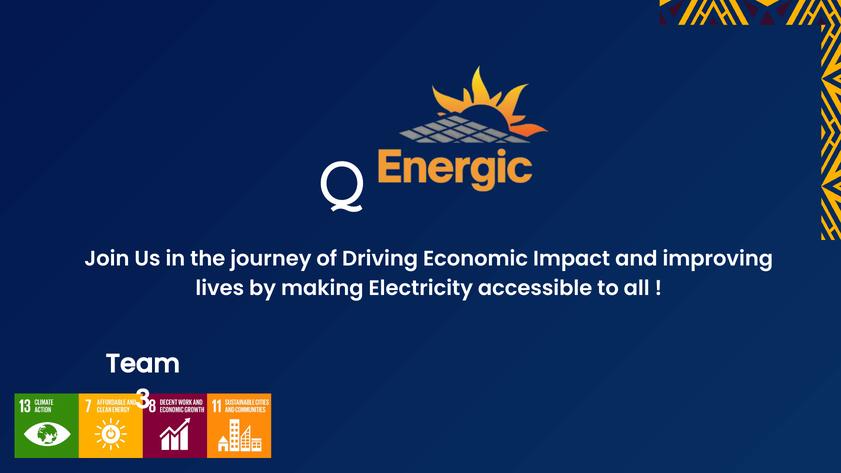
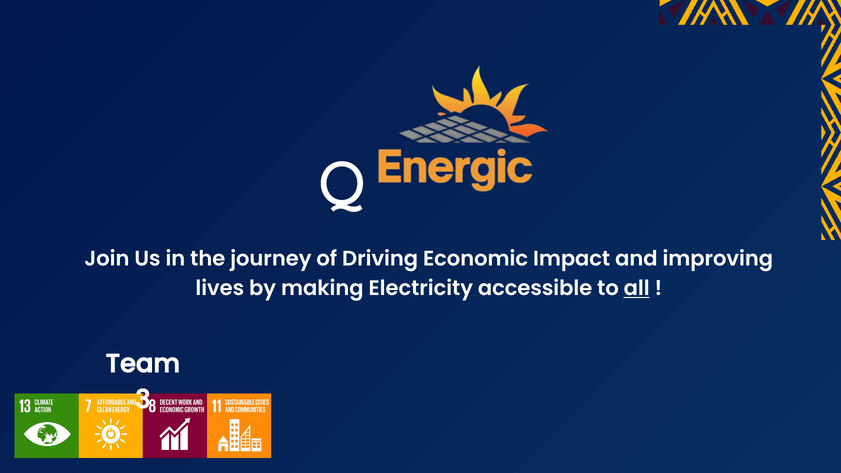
all underline: none -> present (637, 288)
